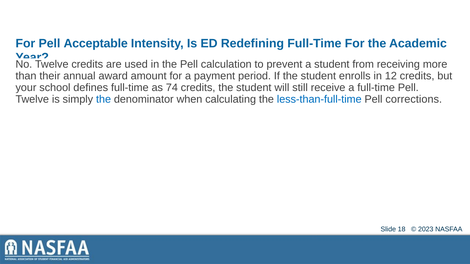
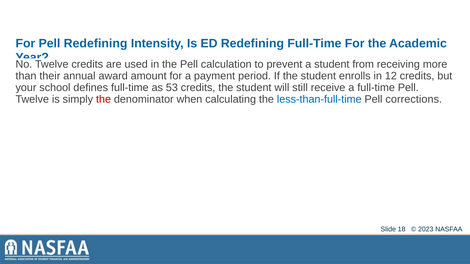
Pell Acceptable: Acceptable -> Redefining (96, 44)
74: 74 -> 53 (172, 88)
the colour: blue -> red (104, 99)
